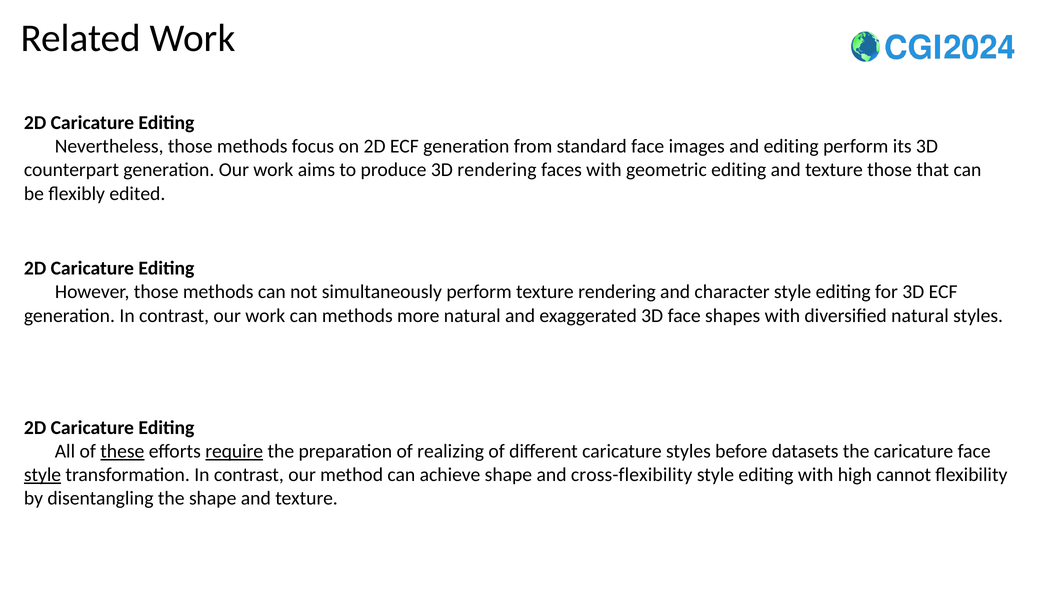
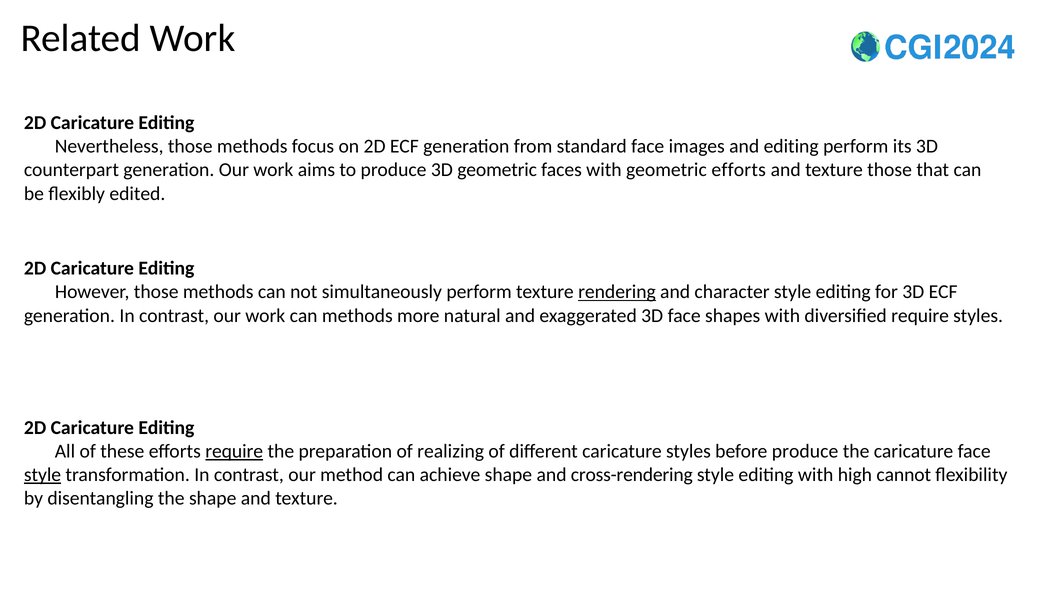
3D rendering: rendering -> geometric (497, 170)
geometric editing: editing -> efforts (739, 170)
rendering underline: none -> present (617, 292)
diversified natural: natural -> require (920, 316)
these underline: present -> none (122, 451)
before datasets: datasets -> produce (805, 451)
cross-flexibility: cross-flexibility -> cross-rendering (632, 475)
